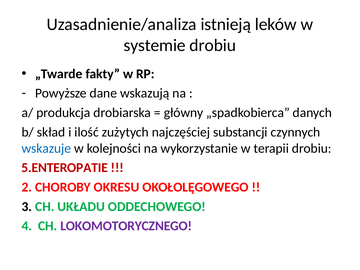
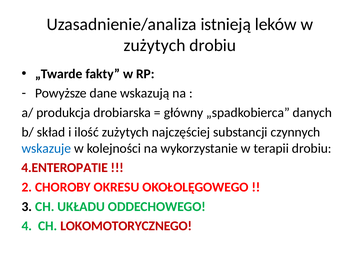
systemie: systemie -> zużytych (155, 45)
5.ENTEROPATIE: 5.ENTEROPATIE -> 4.ENTEROPATIE (65, 168)
LOKOMOTORYCZNEGO colour: purple -> red (126, 226)
